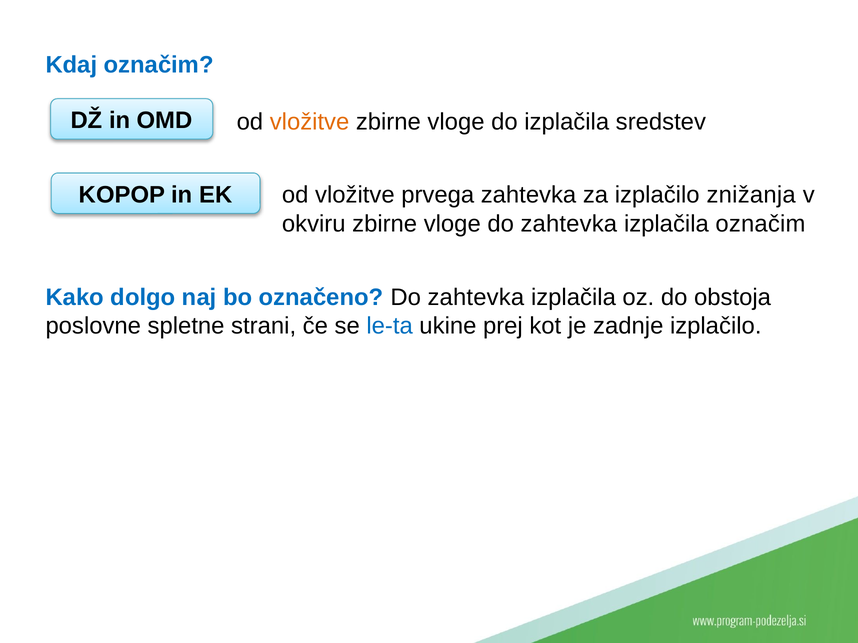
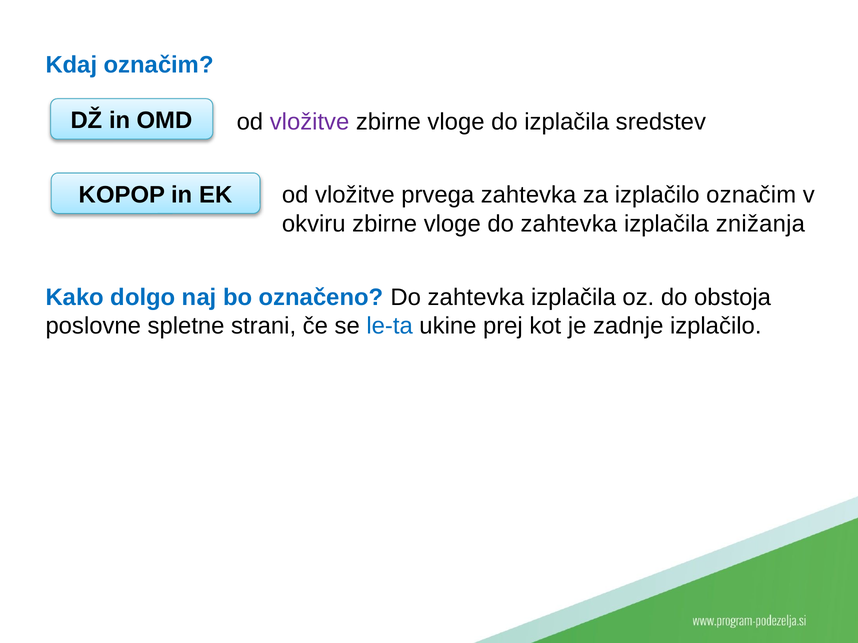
vložitve colour: orange -> purple (310, 122)
izplačilo znižanja: znižanja -> označim (751, 195)
izplačila označim: označim -> znižanja (760, 224)
